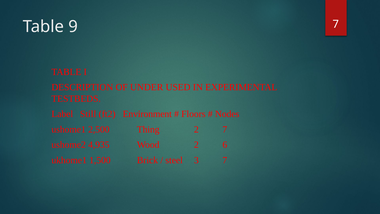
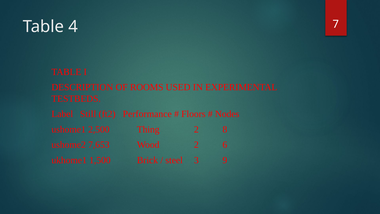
9: 9 -> 4 (73, 27)
UNDER: UNDER -> ROOMS (147, 87)
Environment: Environment -> Performance (147, 114)
2 7: 7 -> 8 (225, 129)
4,935: 4,935 -> 7,653 (99, 145)
3 7: 7 -> 9 (225, 160)
